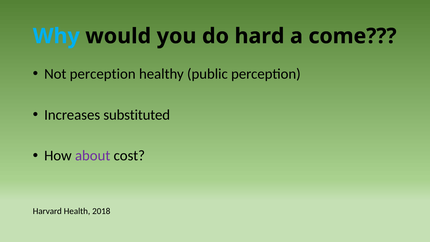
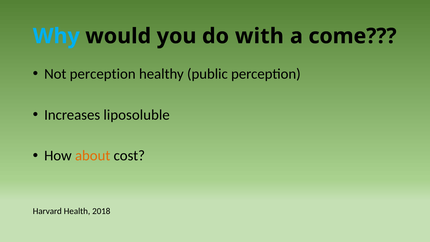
hard: hard -> with (259, 36)
substituted: substituted -> liposoluble (137, 115)
about colour: purple -> orange (93, 156)
